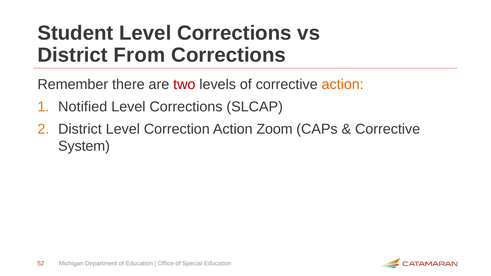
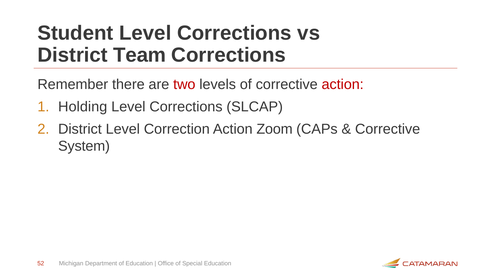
From: From -> Team (140, 55)
action colour: orange -> red (343, 85)
Notified: Notified -> Holding (83, 107)
